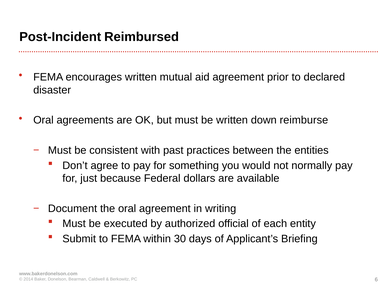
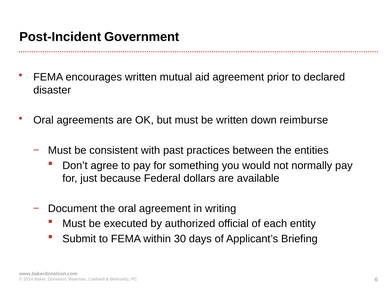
Reimbursed: Reimbursed -> Government (142, 37)
